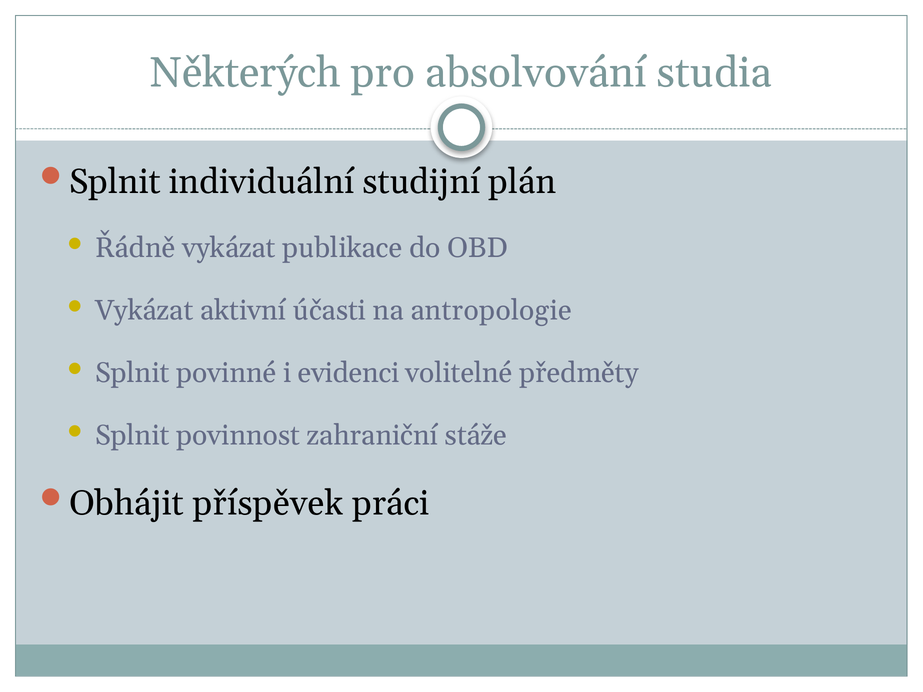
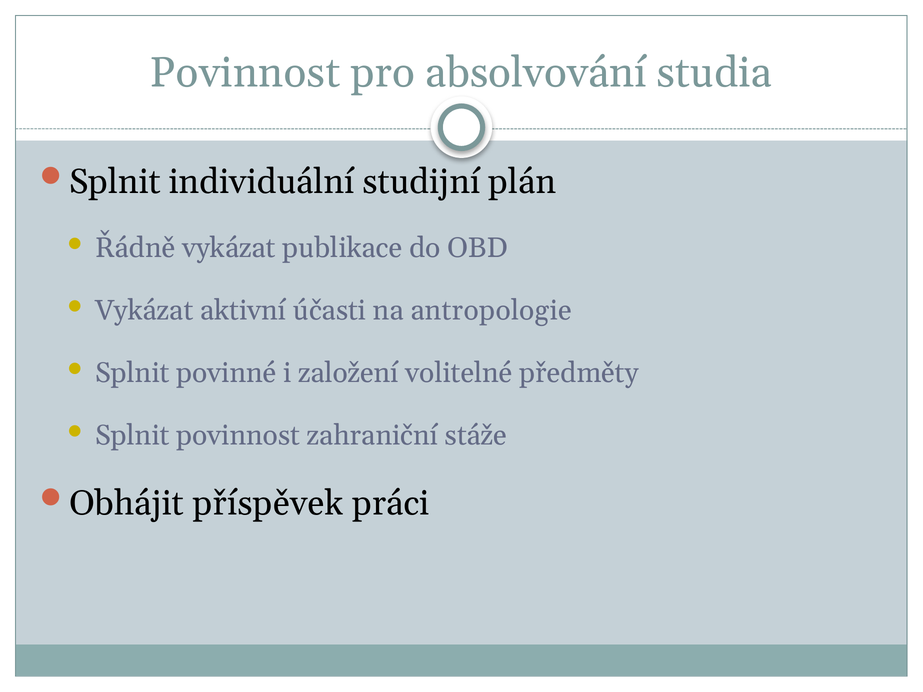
Některých: Některých -> Povinnost (245, 73)
evidenci: evidenci -> založení (349, 373)
